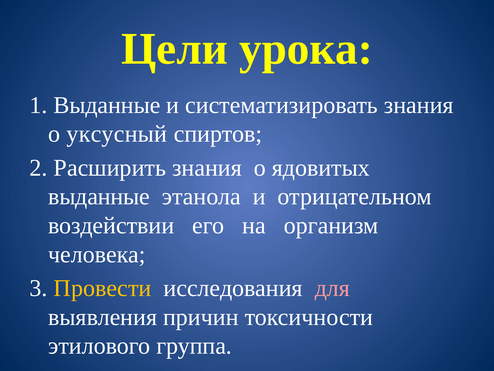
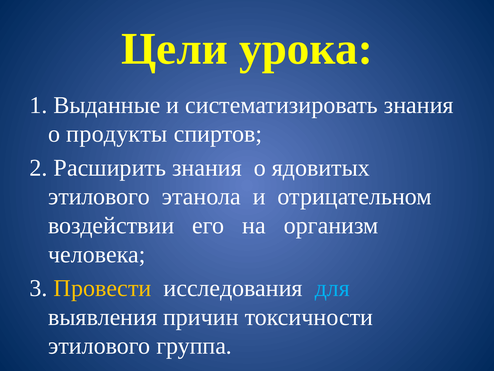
уксусный: уксусный -> продукты (117, 134)
выданные: выданные -> этилового (99, 196)
для colour: pink -> light blue (332, 288)
